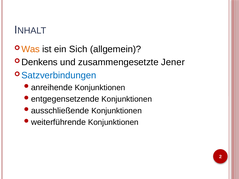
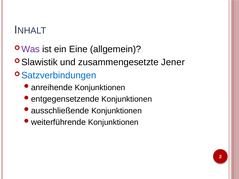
Was colour: orange -> purple (31, 49)
Sich: Sich -> Eine (78, 49)
Denkens: Denkens -> Slawistik (40, 62)
